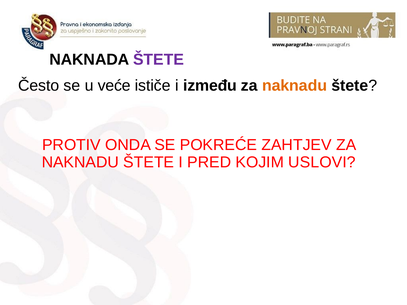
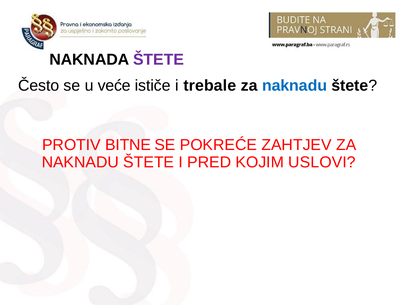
između: između -> trebale (210, 86)
naknadu colour: orange -> blue (295, 86)
ONDA: ONDA -> BITNE (128, 145)
